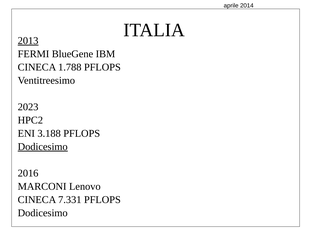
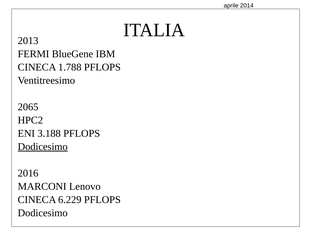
2013 underline: present -> none (28, 41)
2023: 2023 -> 2065 (28, 107)
7.331: 7.331 -> 6.229 (70, 199)
